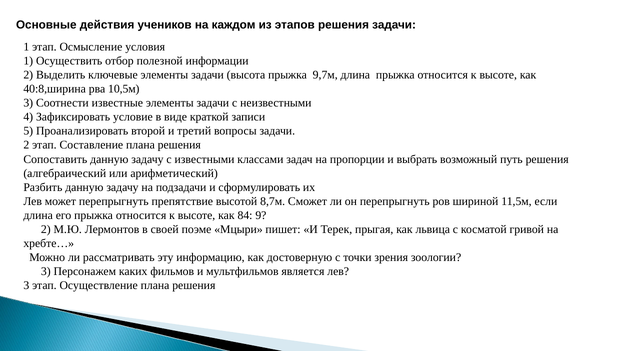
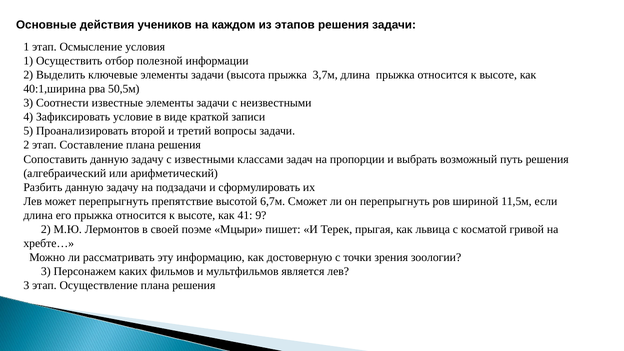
9,7м: 9,7м -> 3,7м (325, 75)
40:8,ширина: 40:8,ширина -> 40:1,ширина (55, 89)
10,5м: 10,5м -> 50,5м (124, 89)
8,7м: 8,7м -> 6,7м (273, 201)
84: 84 -> 41 (245, 215)
